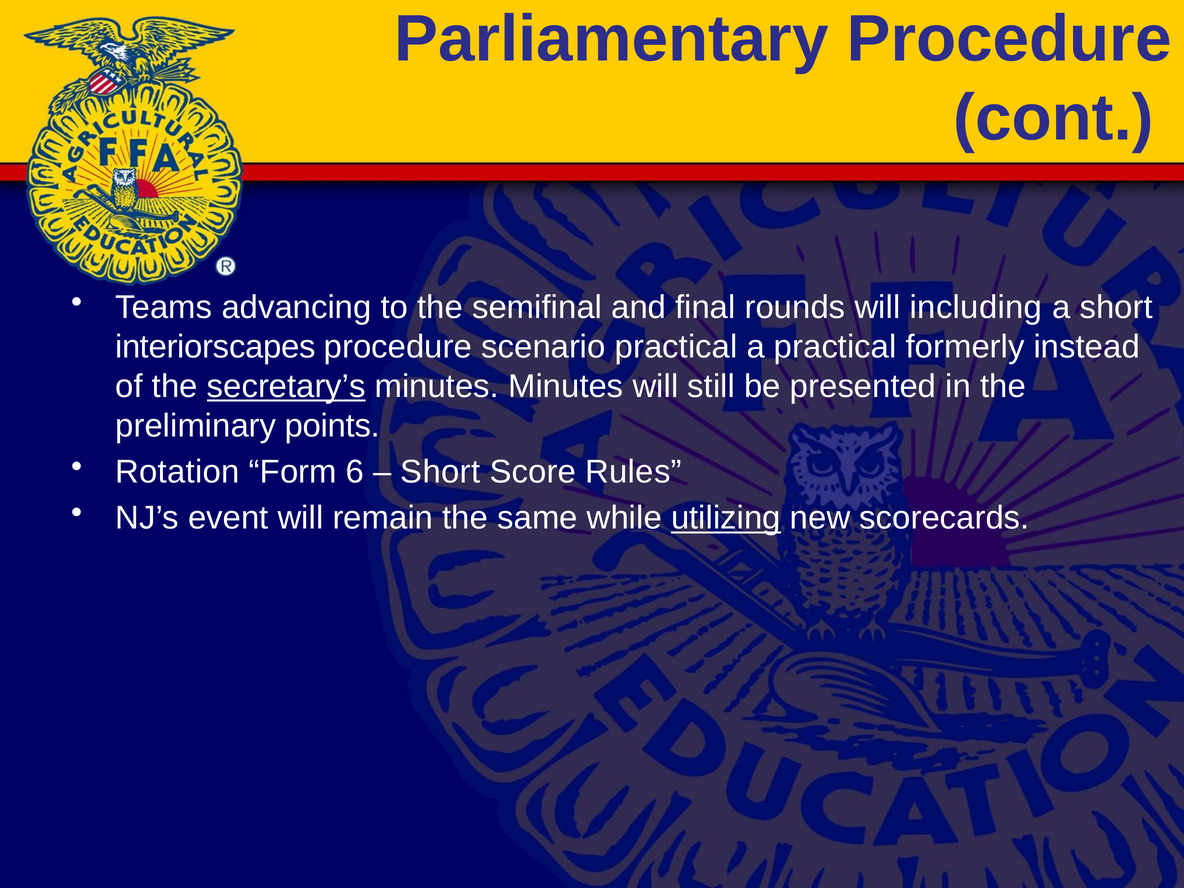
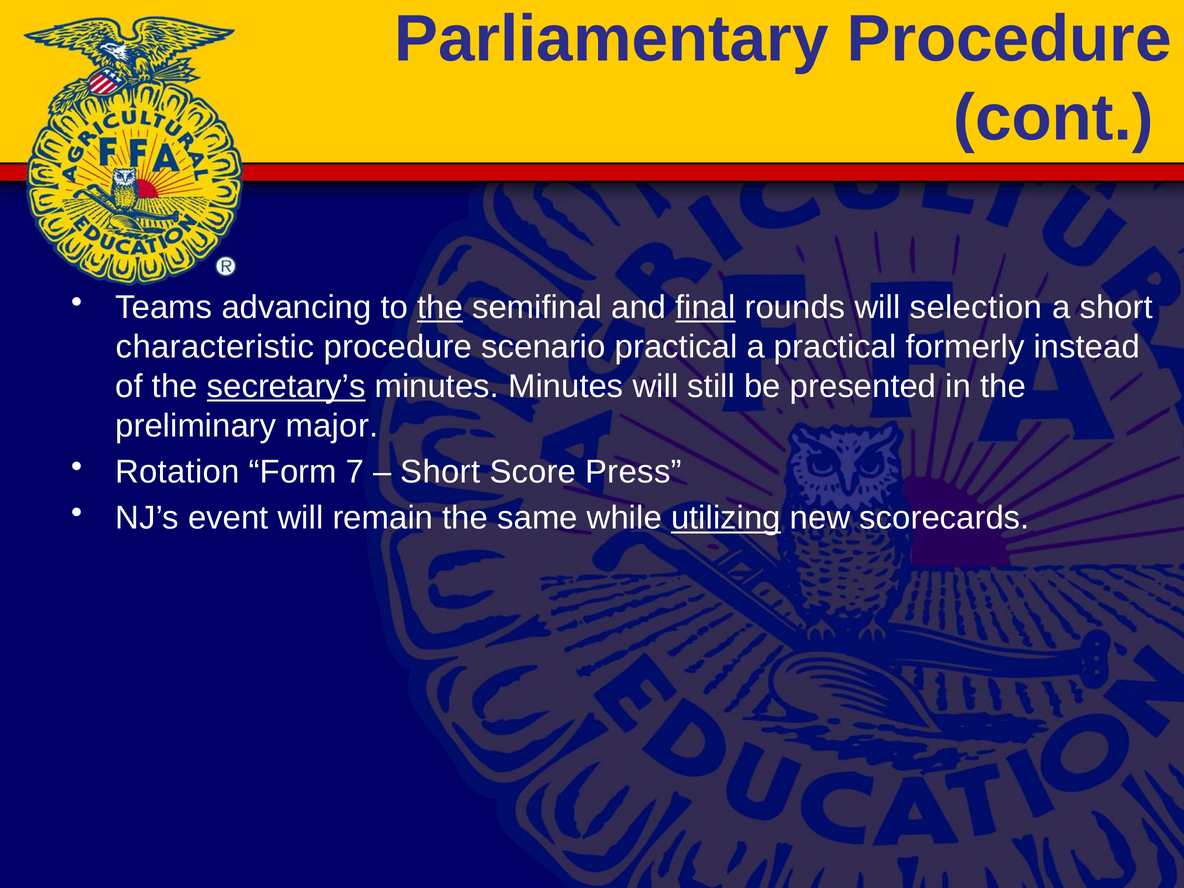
the underline: none -> present (440, 308)
final underline: none -> present (705, 308)
including: including -> selection (976, 308)
interiorscapes: interiorscapes -> characteristic (215, 347)
points: points -> major (332, 426)
6: 6 -> 7 (355, 472)
Rules: Rules -> Press (633, 472)
